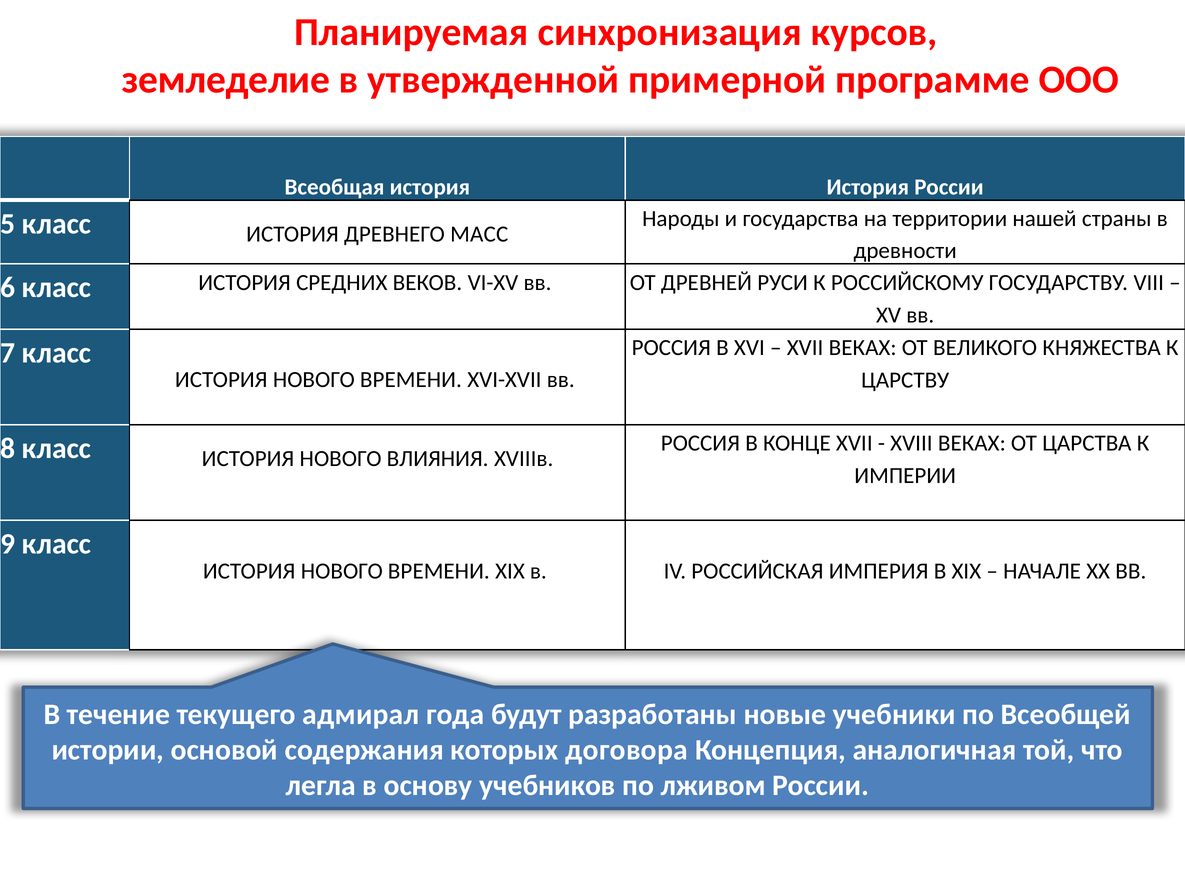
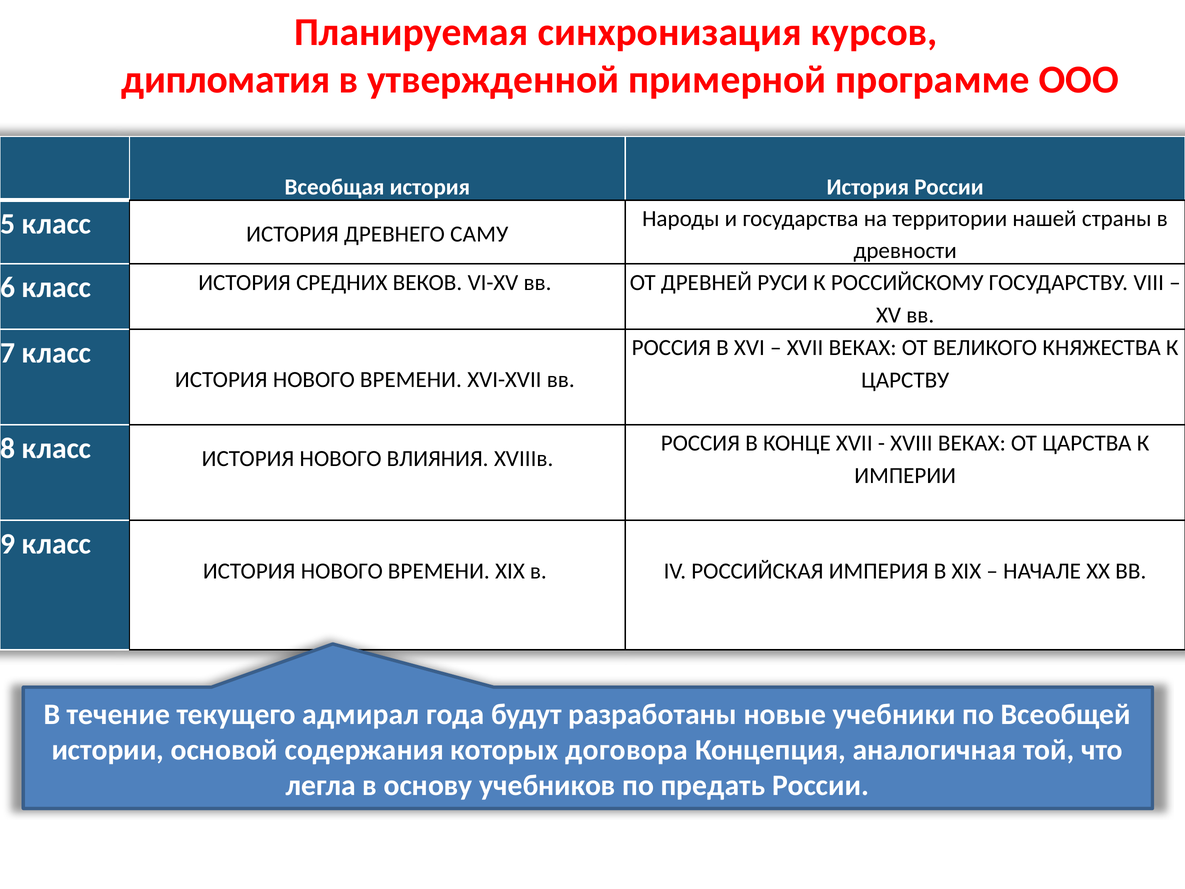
земледелие: земледелие -> дипломатия (226, 80)
МАСС: МАСС -> САМУ (479, 234)
лживом: лживом -> предать (713, 785)
